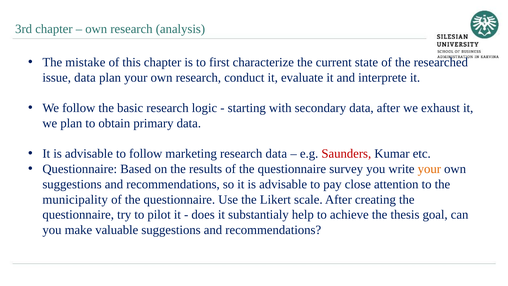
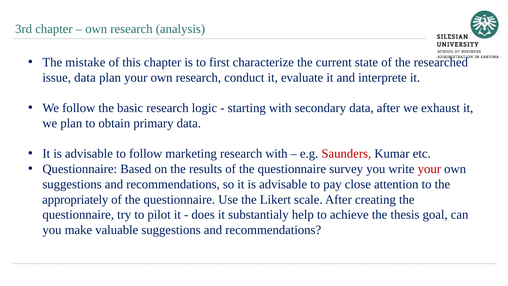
research data: data -> with (276, 154)
your colour: orange -> red (429, 169)
municipality: municipality -> appropriately (75, 199)
